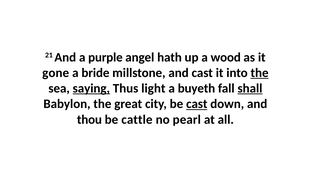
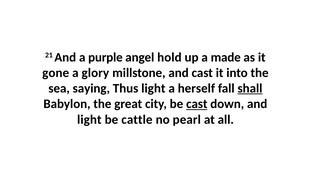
hath: hath -> hold (169, 57)
wood: wood -> made (226, 57)
bride: bride -> glory (95, 73)
the underline: present -> none (260, 73)
saying underline: present -> none (91, 88)
buyeth: buyeth -> herself (196, 88)
thou: thou -> light (89, 119)
